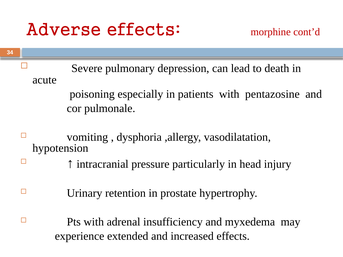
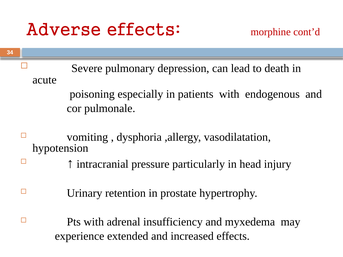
pentazosine: pentazosine -> endogenous (272, 94)
